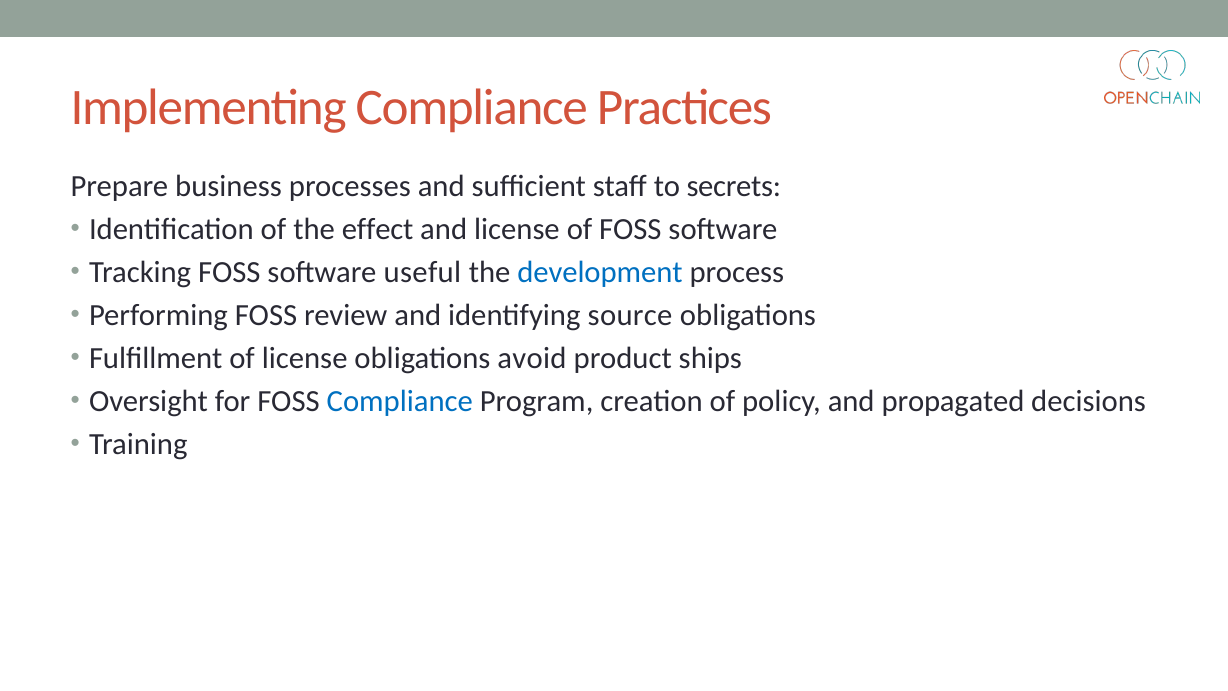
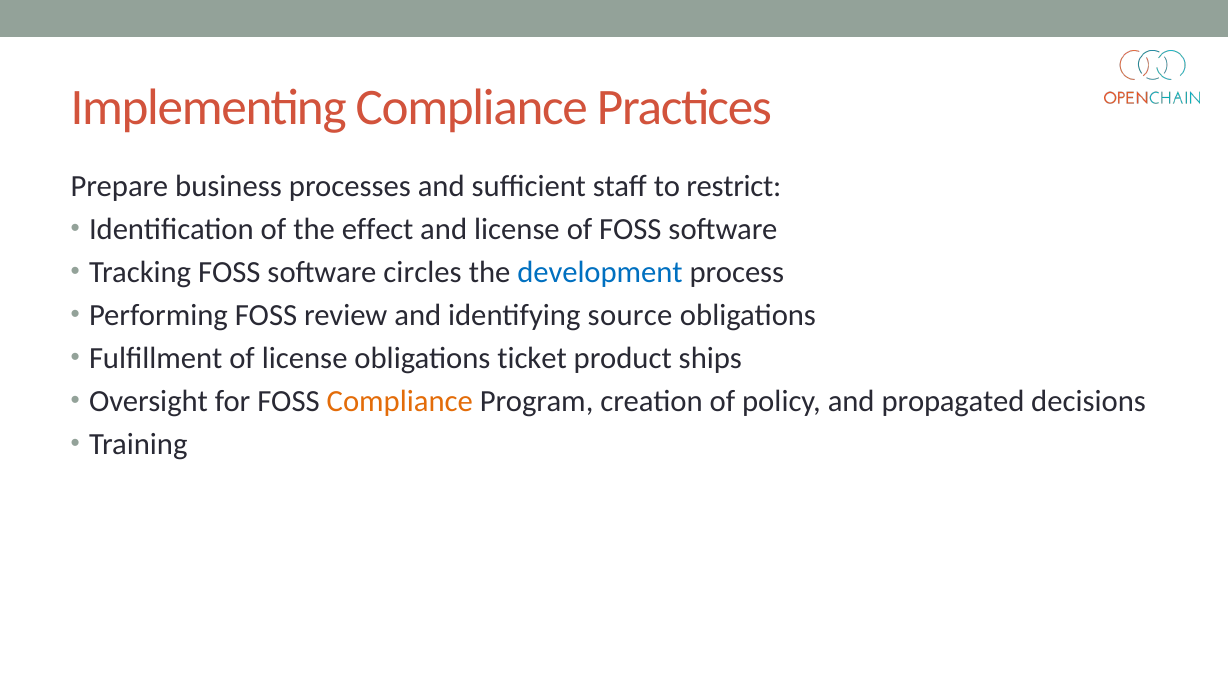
secrets: secrets -> restrict (734, 186)
useful: useful -> circles (423, 272)
avoid: avoid -> ticket (532, 358)
Compliance colour: blue -> orange (400, 401)
